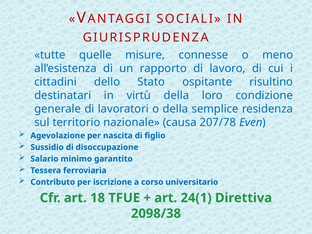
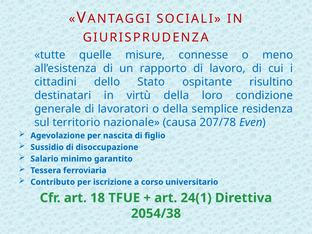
2098/38: 2098/38 -> 2054/38 (156, 213)
